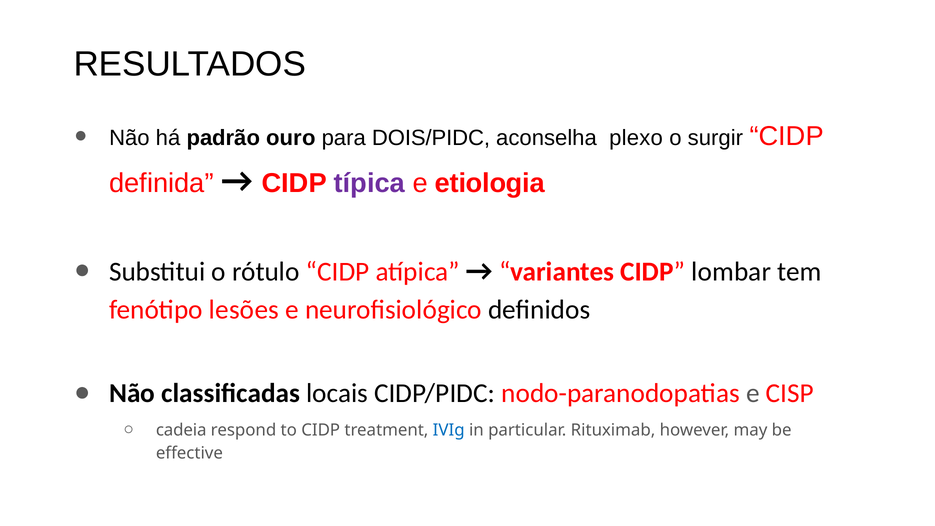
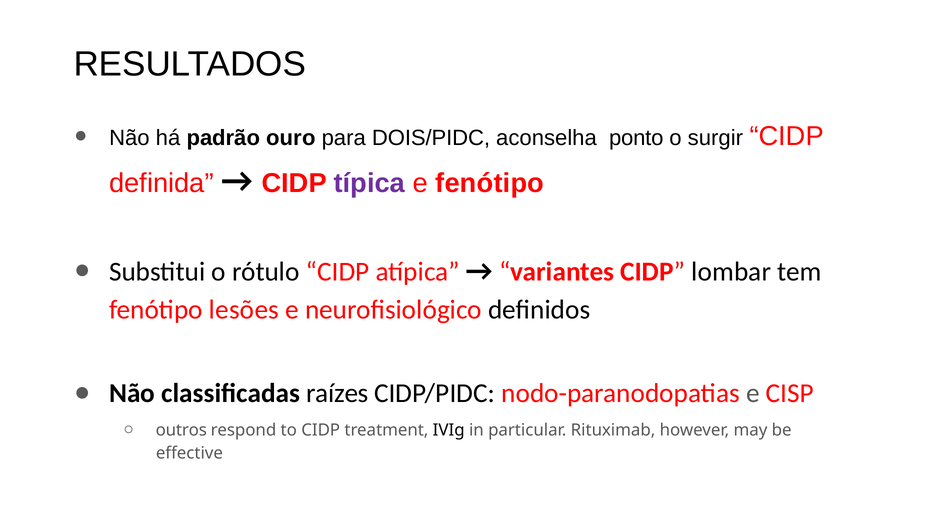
plexo: plexo -> ponto (636, 138)
e etiologia: etiologia -> fenótipo (490, 183)
locais: locais -> raízes (337, 393)
cadeia: cadeia -> outros (181, 430)
IVIg colour: blue -> black (449, 430)
